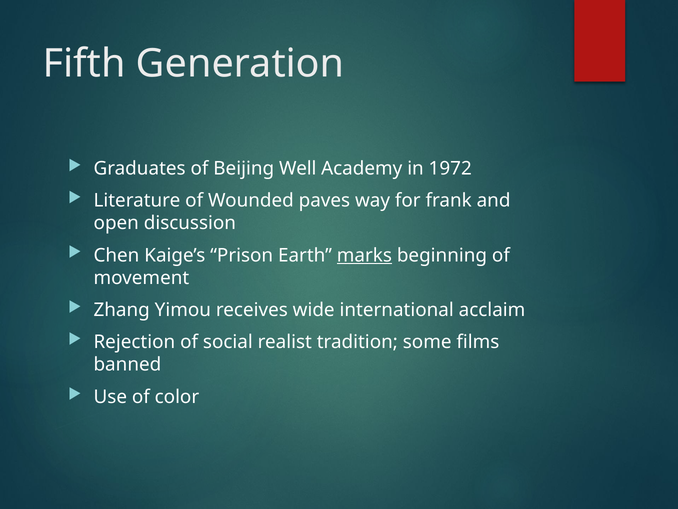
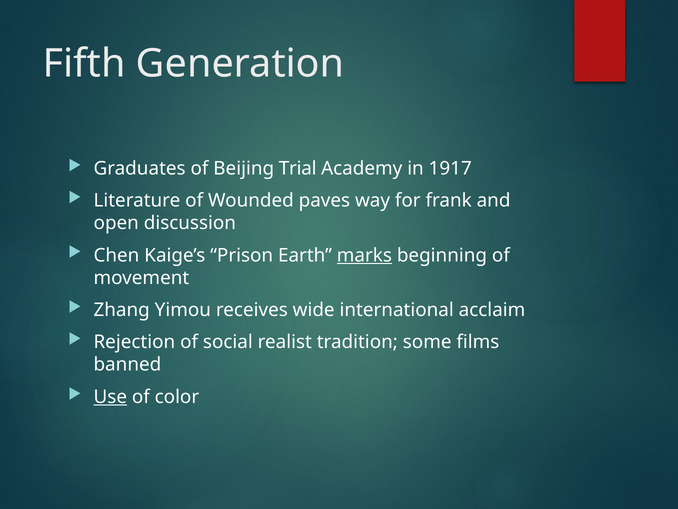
Well: Well -> Trial (298, 168)
1972: 1972 -> 1917 (450, 168)
Use underline: none -> present (110, 396)
